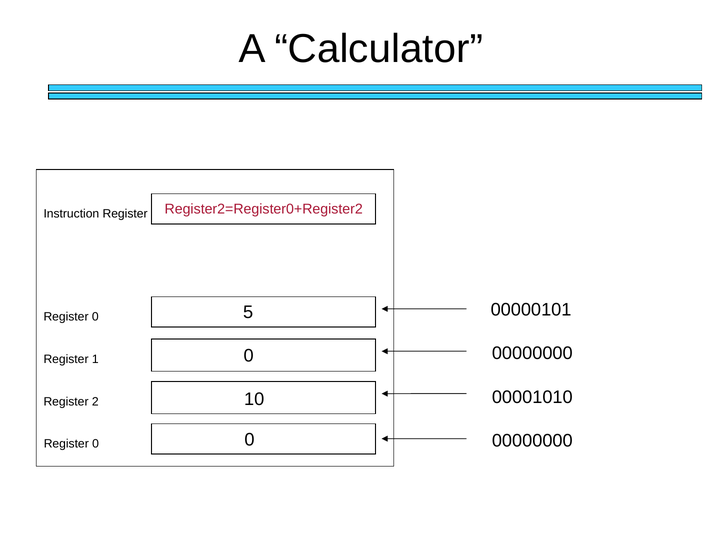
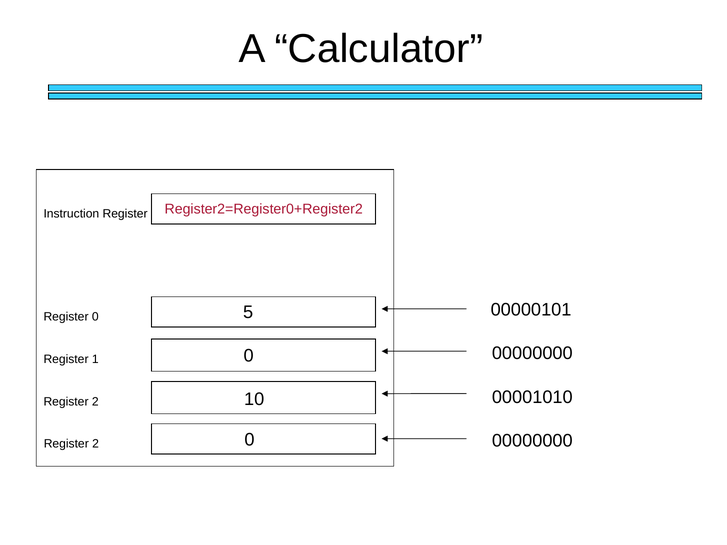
0: 0 -> 2 (95, 444)
